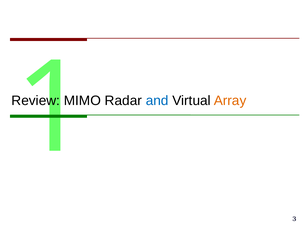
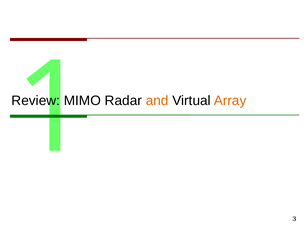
and colour: blue -> orange (157, 101)
